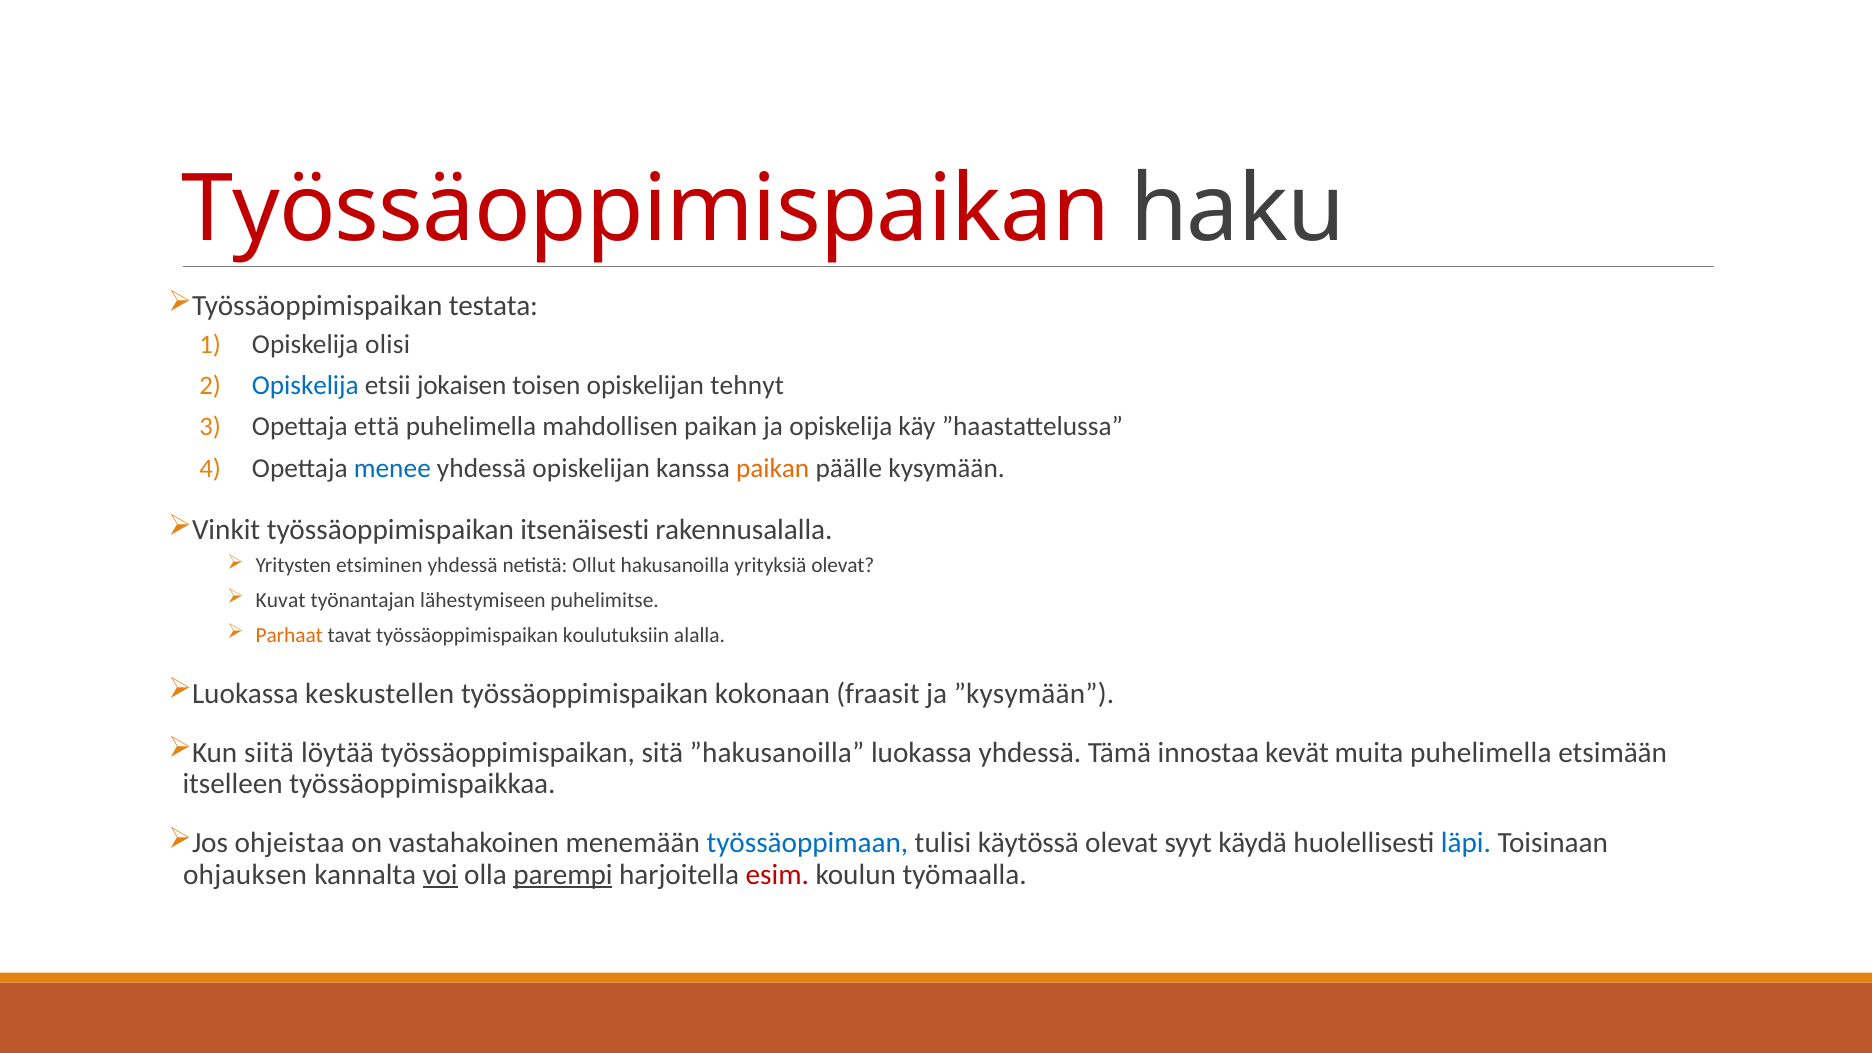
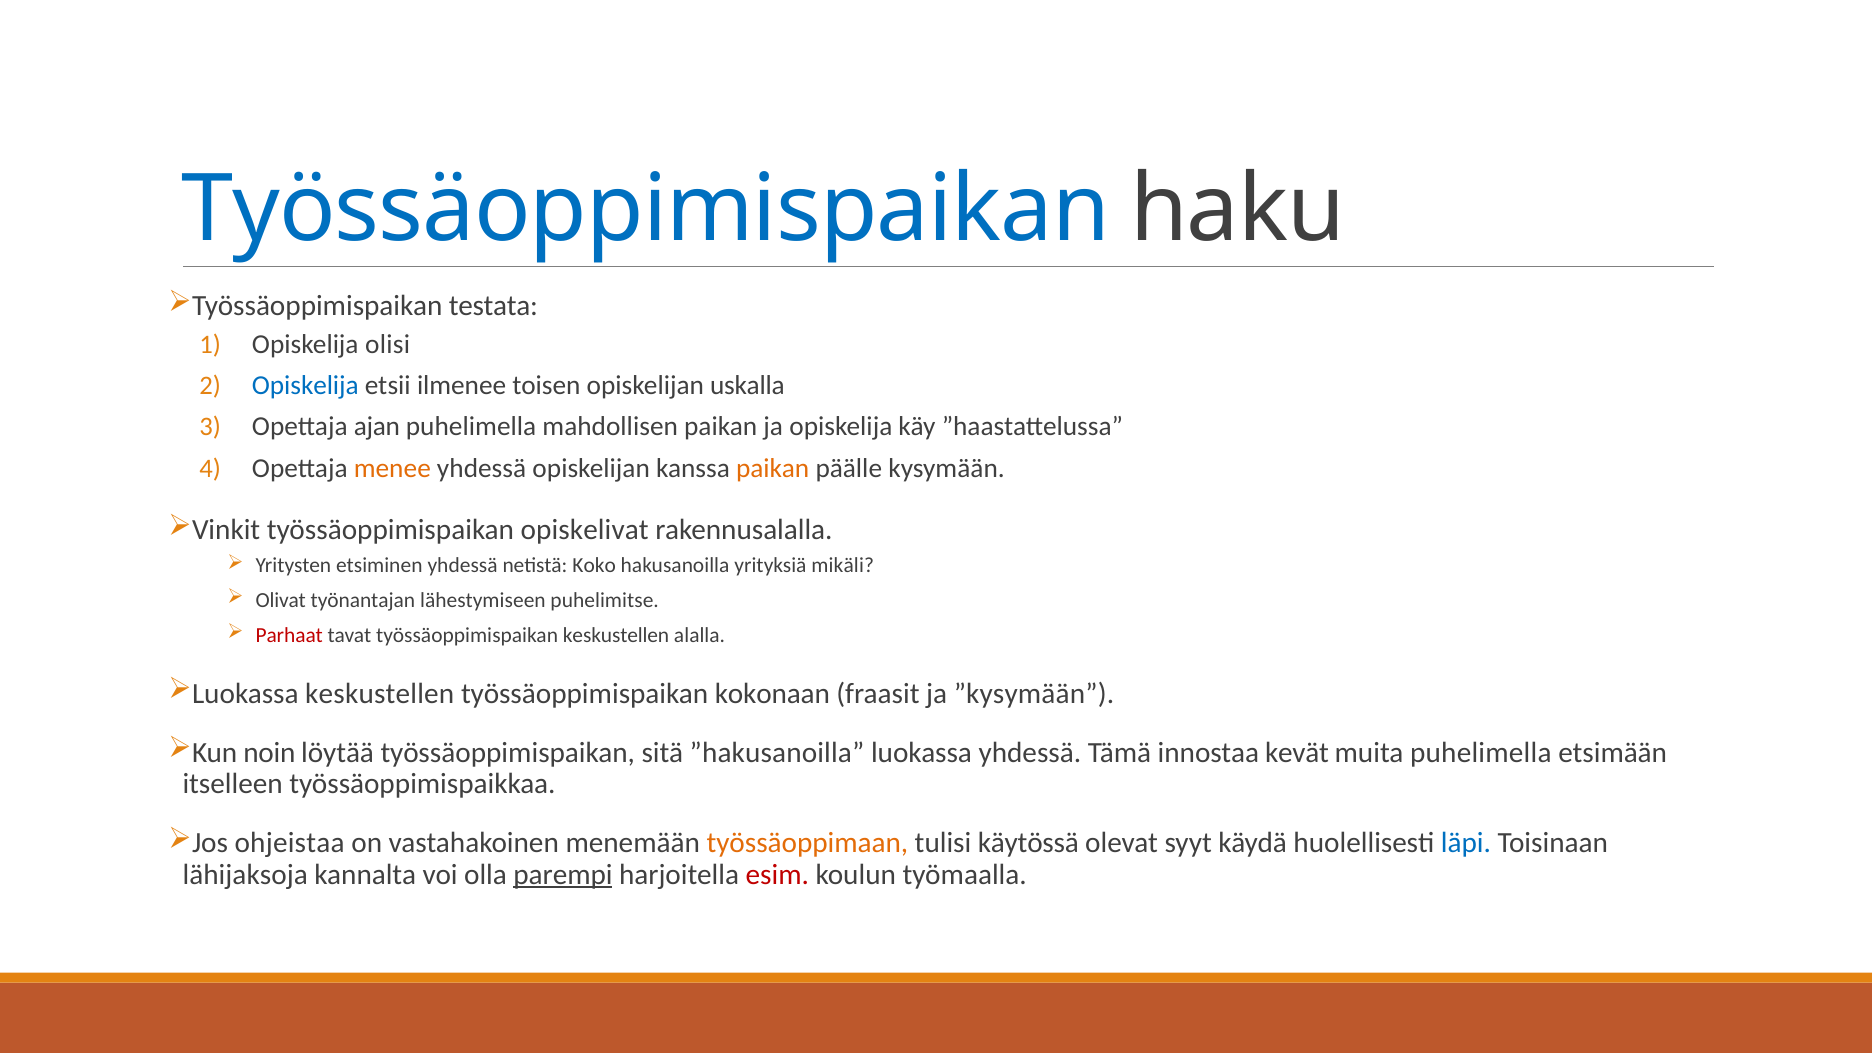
Työssäoppimispaikan colour: red -> blue (646, 210)
jokaisen: jokaisen -> ilmenee (462, 386)
tehnyt: tehnyt -> uskalla (747, 386)
että: että -> ajan (377, 427)
menee colour: blue -> orange (392, 468)
itsenäisesti: itsenäisesti -> opiskelivat (585, 530)
Ollut: Ollut -> Koko (594, 565)
yrityksiä olevat: olevat -> mikäli (843, 565)
Kuvat: Kuvat -> Olivat (281, 600)
Parhaat colour: orange -> red (289, 635)
työssäoppimispaikan koulutuksiin: koulutuksiin -> keskustellen (616, 635)
siitä: siitä -> noin (269, 752)
työssäoppimaan colour: blue -> orange (807, 843)
ohjauksen: ohjauksen -> lähijaksoja (245, 875)
voi underline: present -> none (440, 875)
